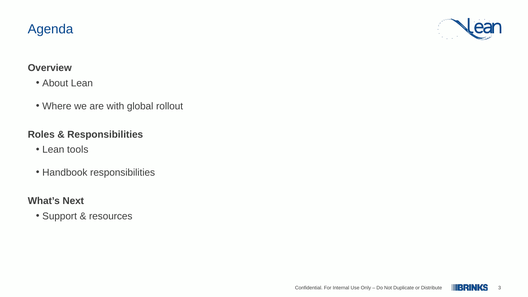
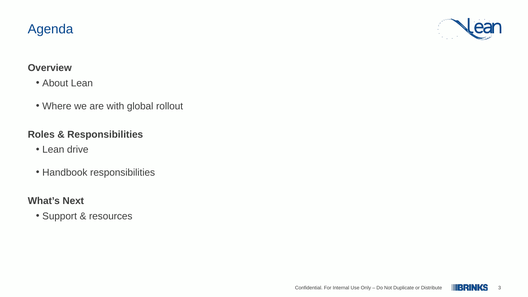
tools: tools -> drive (78, 150)
